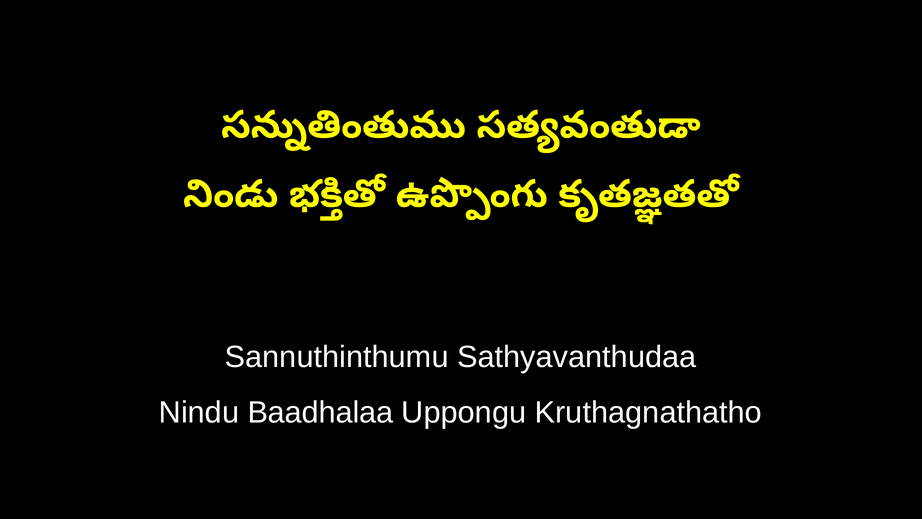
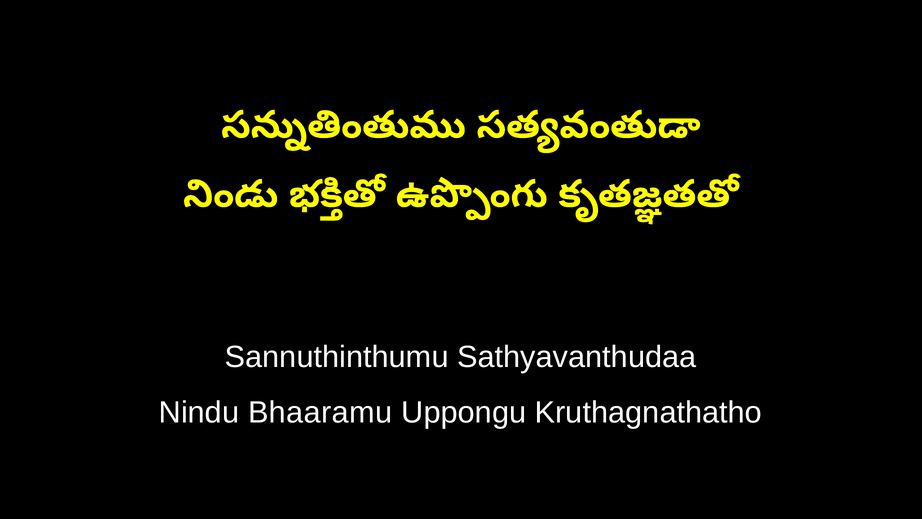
Baadhalaa: Baadhalaa -> Bhaaramu (320, 412)
